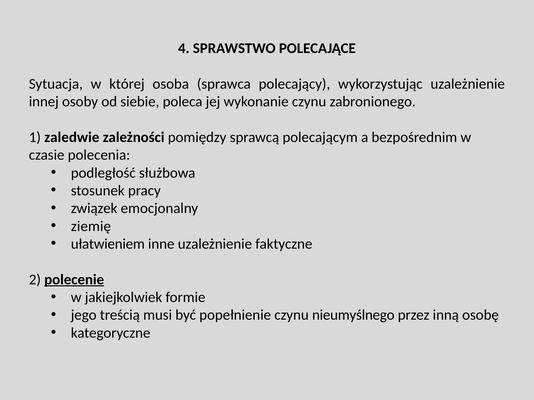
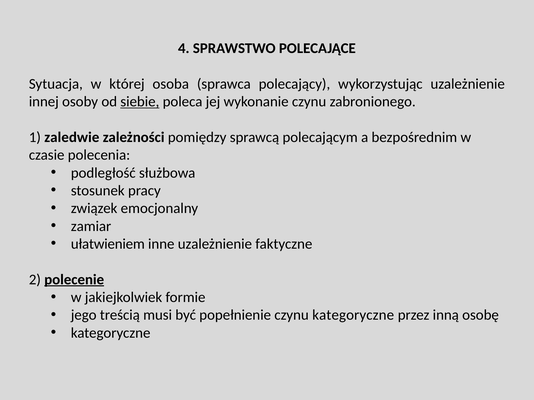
siebie underline: none -> present (140, 102)
ziemię: ziemię -> zamiar (91, 226)
czynu nieumyślnego: nieumyślnego -> kategoryczne (353, 315)
